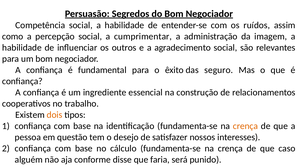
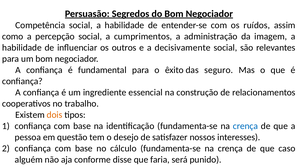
cumprimentar: cumprimentar -> cumprimentos (143, 36)
agradecimento: agradecimento -> decisivamente (183, 48)
crença colour: orange -> blue (245, 126)
